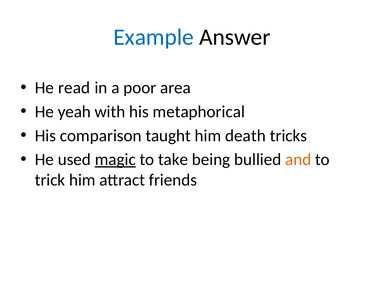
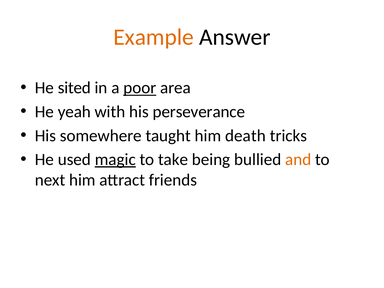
Example colour: blue -> orange (154, 37)
read: read -> sited (74, 88)
poor underline: none -> present (140, 88)
metaphorical: metaphorical -> perseverance (199, 112)
comparison: comparison -> somewhere (101, 136)
trick: trick -> next (50, 180)
